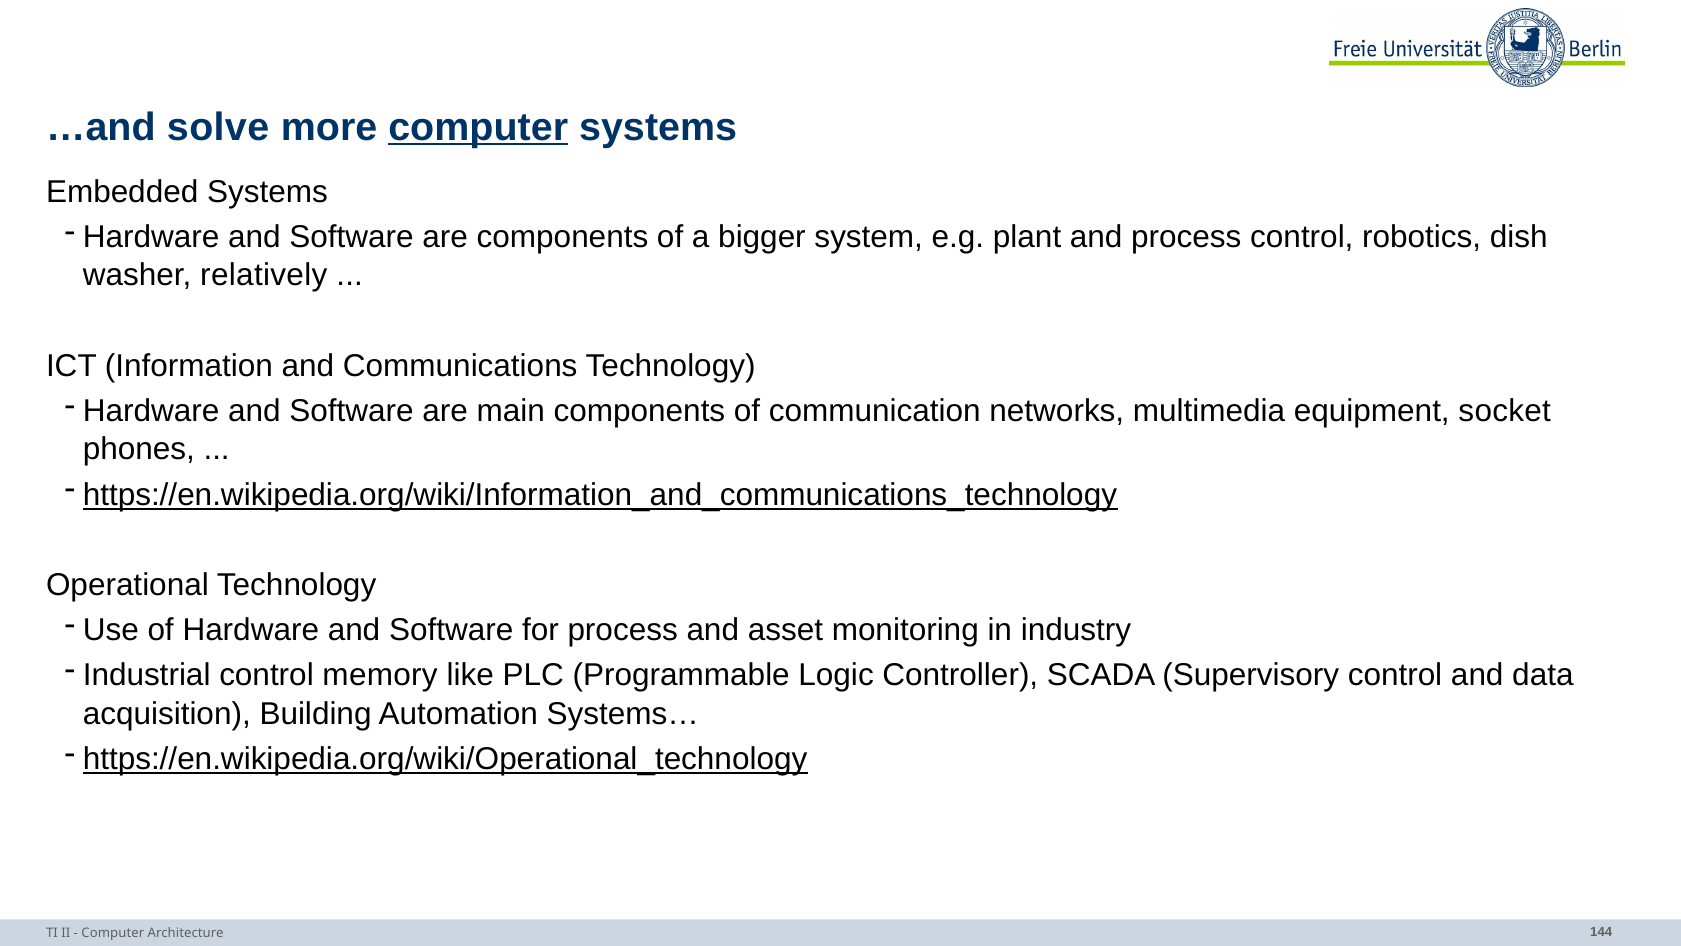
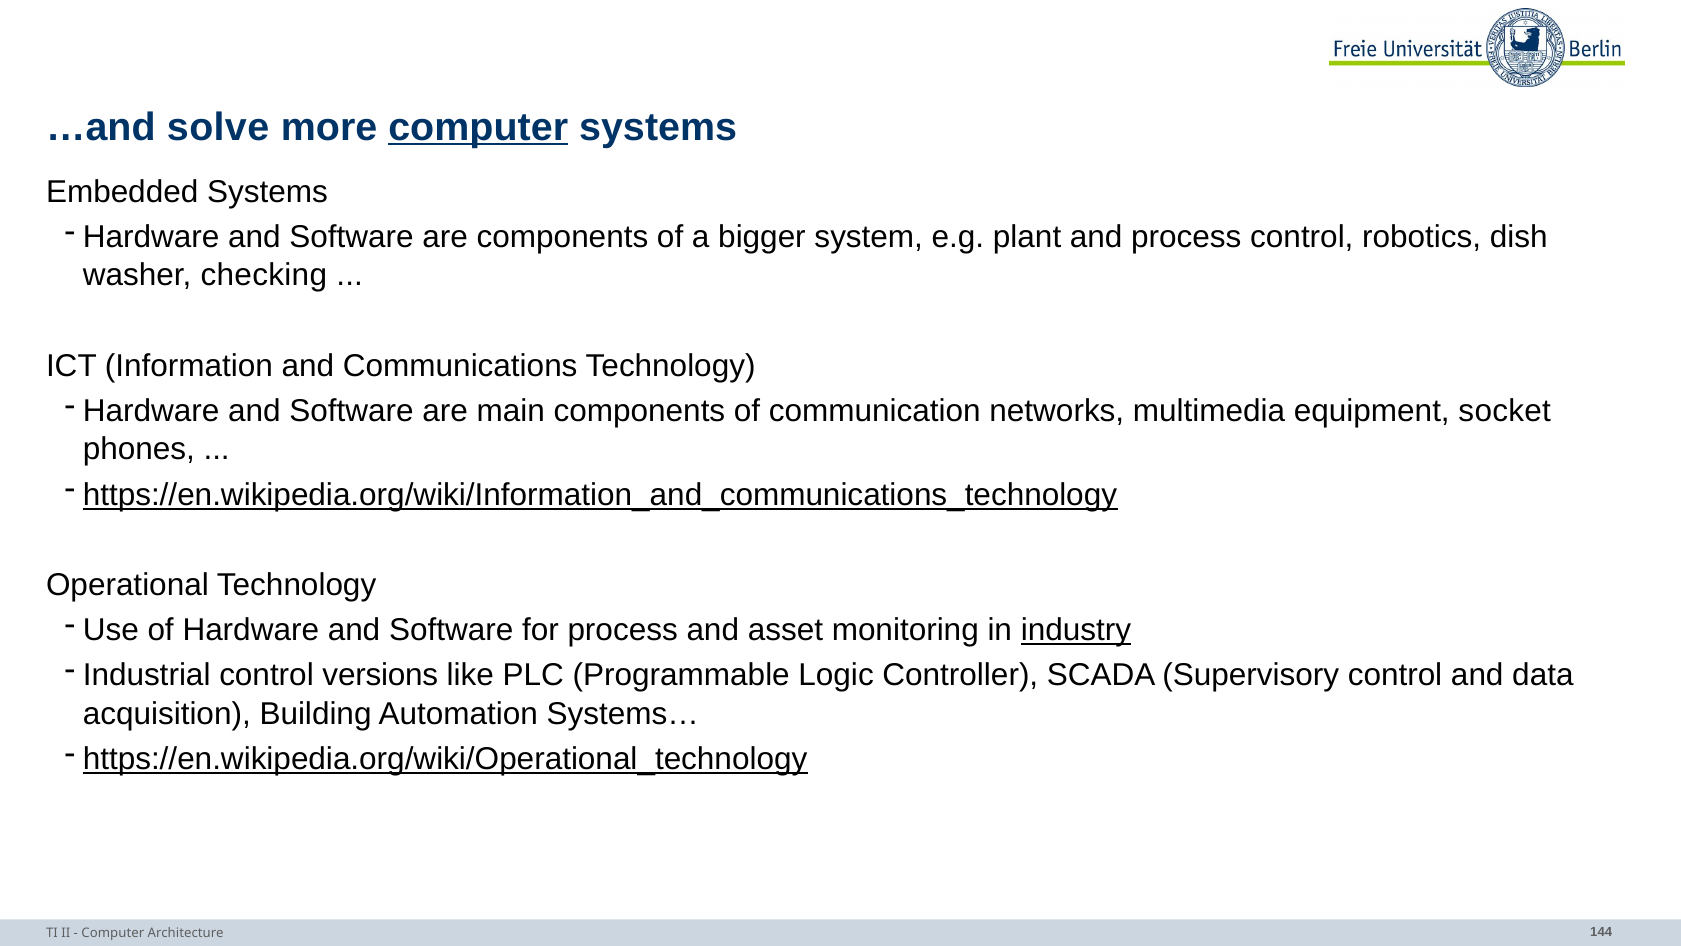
relatively: relatively -> checking (264, 275)
industry underline: none -> present (1076, 630)
memory: memory -> versions (380, 675)
